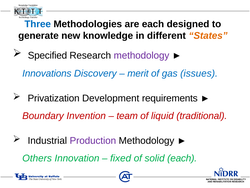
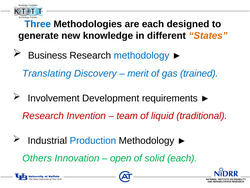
Specified: Specified -> Business (47, 55)
methodology colour: purple -> blue (142, 55)
Innovations: Innovations -> Translating (47, 73)
issues: issues -> trained (199, 73)
Privatization: Privatization -> Involvement (54, 98)
Boundary: Boundary -> Research (43, 116)
Production colour: purple -> blue (93, 140)
fixed: fixed -> open (121, 158)
